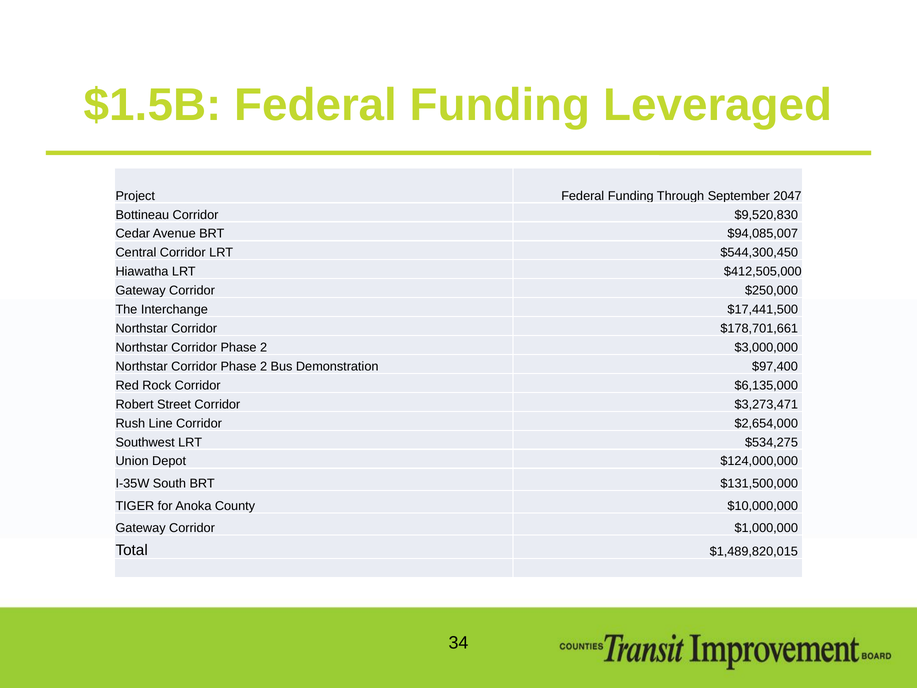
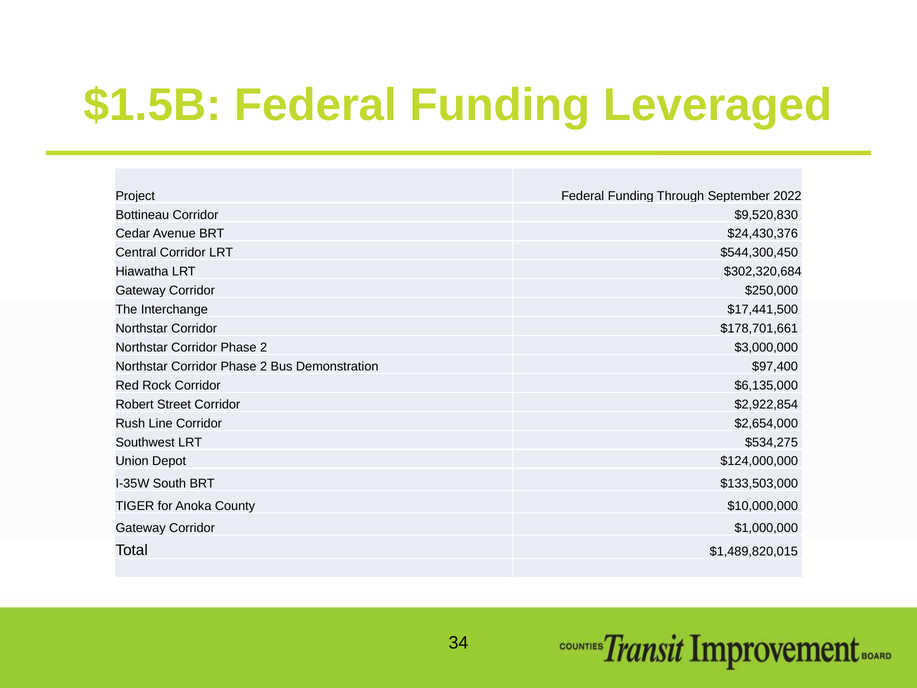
2047: 2047 -> 2022 (787, 196)
$94,085,007: $94,085,007 -> $24,430,376 (763, 234)
$412,505,000: $412,505,000 -> $302,320,684 (763, 272)
$3,273,471: $3,273,471 -> $2,922,854 (766, 404)
$131,500,000: $131,500,000 -> $133,503,000 (759, 483)
